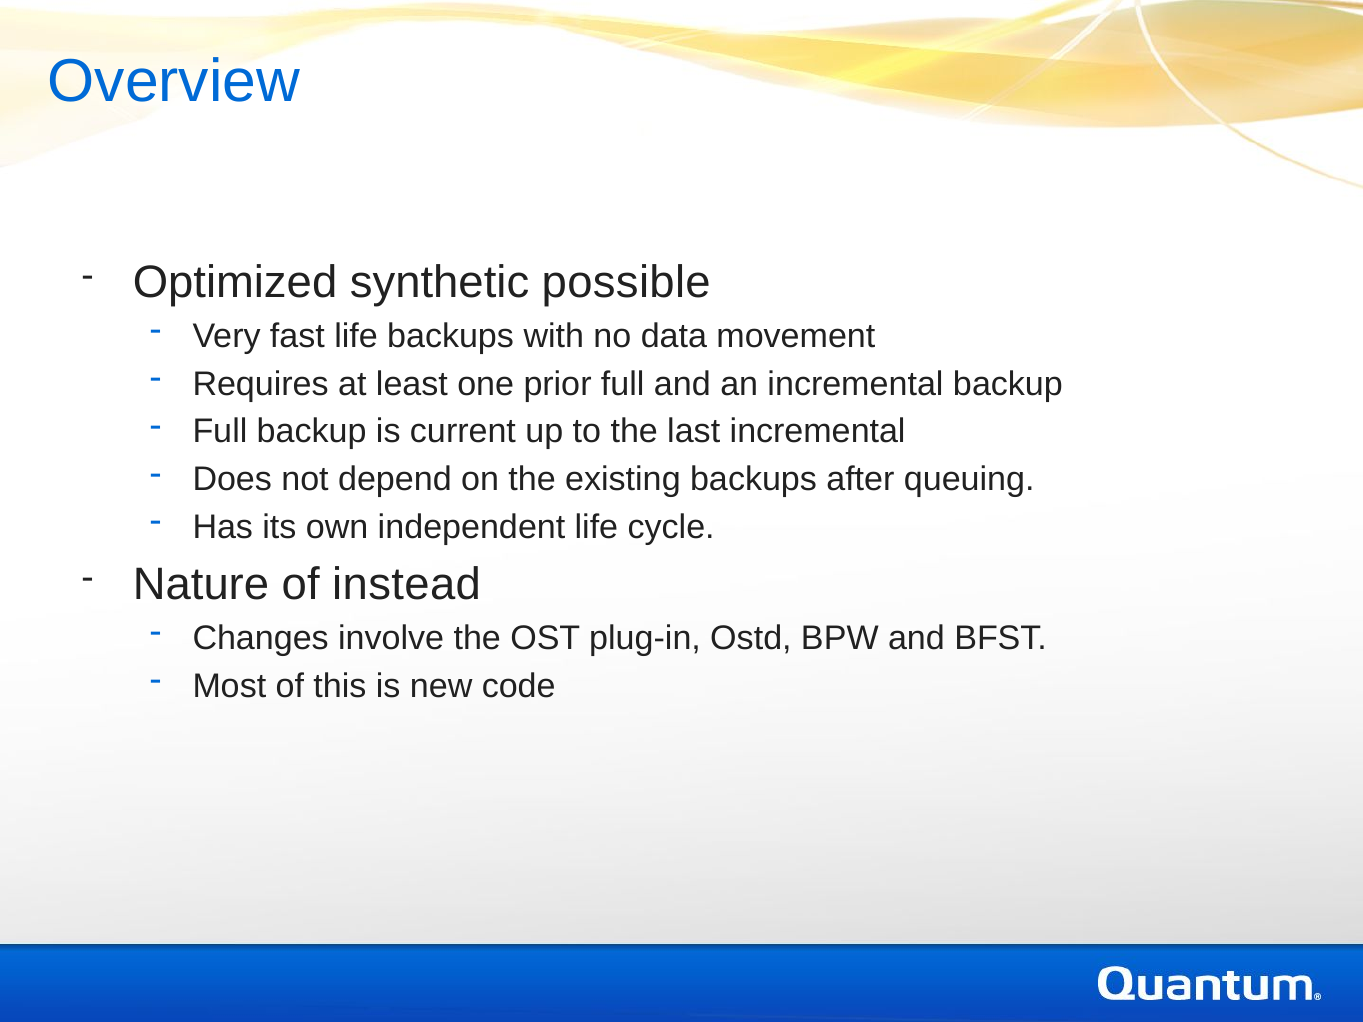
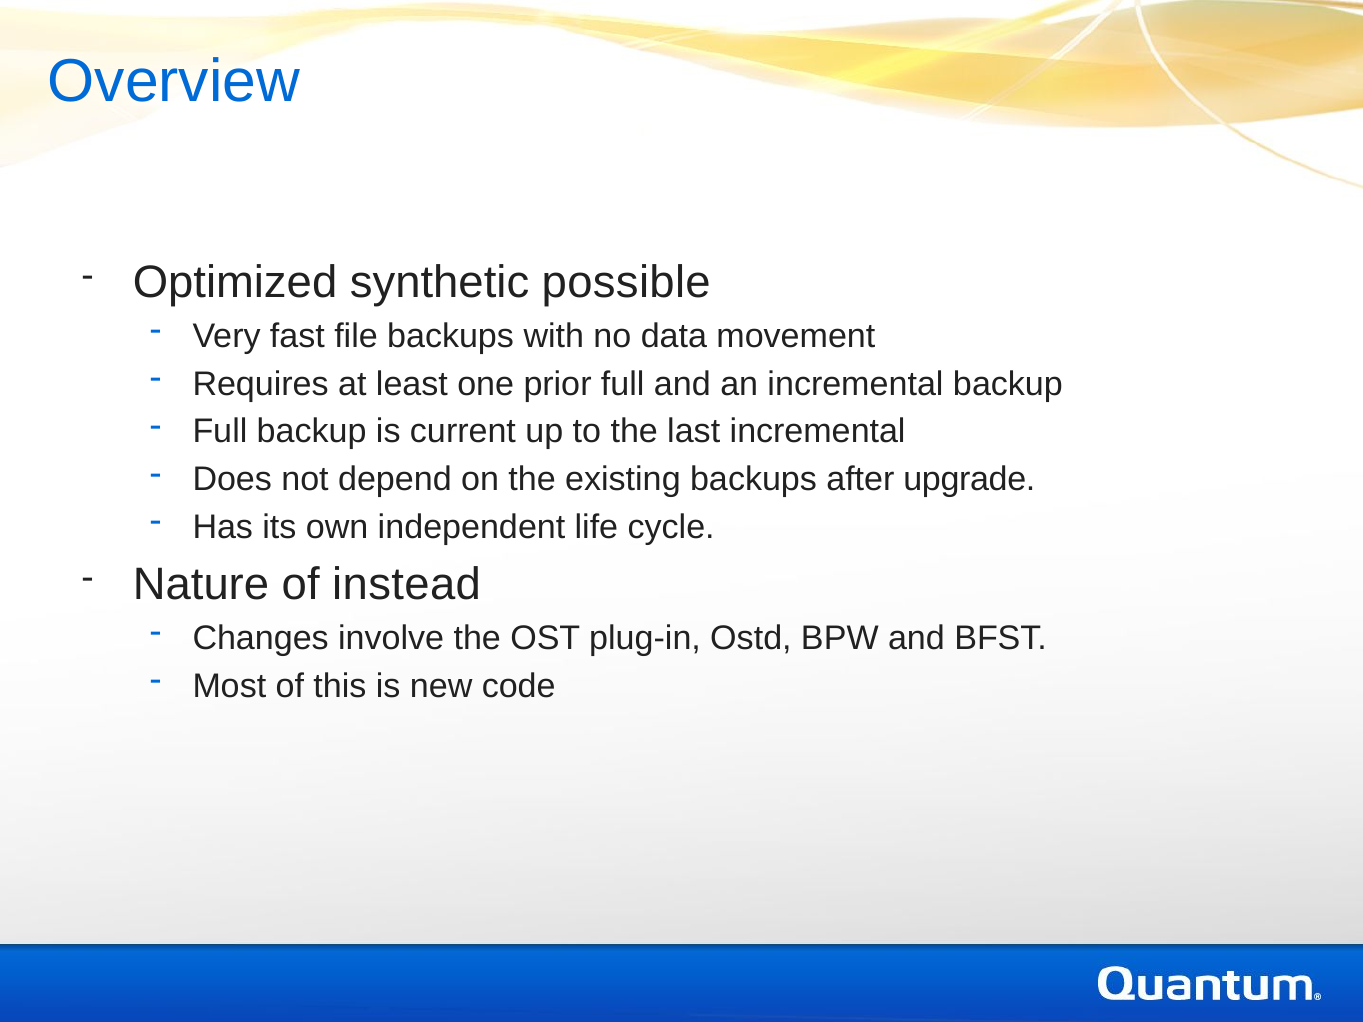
fast life: life -> file (356, 336)
queuing: queuing -> upgrade (969, 479)
